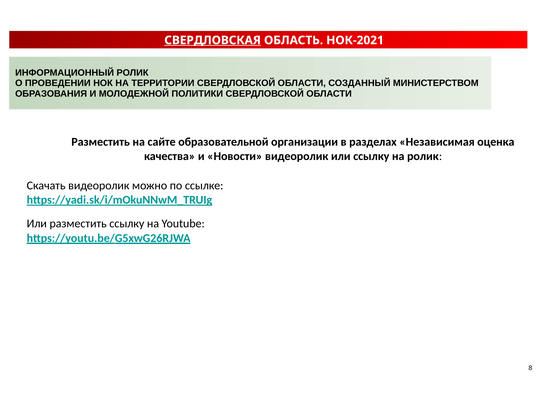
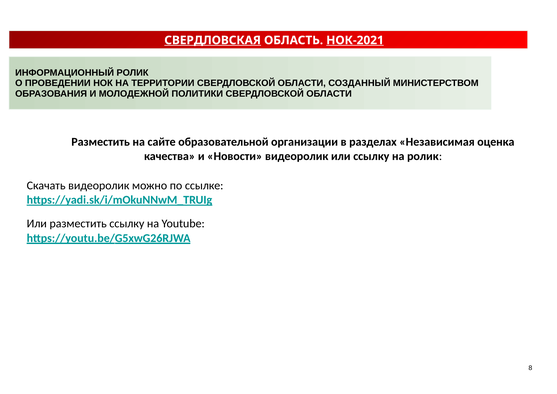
НОК-2021 underline: none -> present (355, 40)
